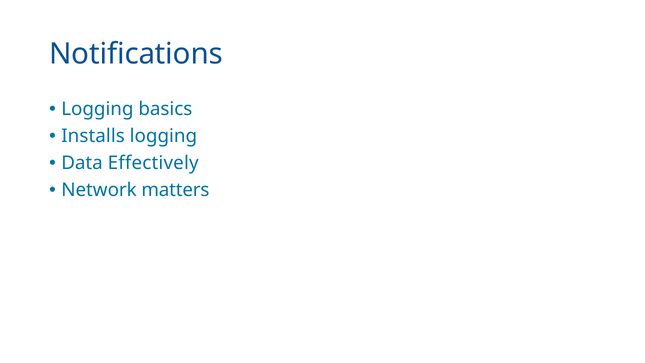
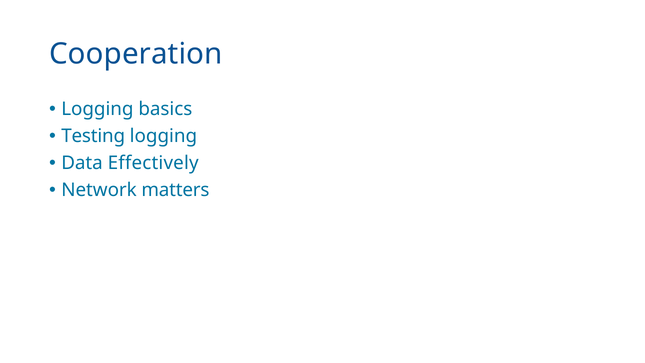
Notifications: Notifications -> Cooperation (136, 54)
Installs: Installs -> Testing (93, 136)
